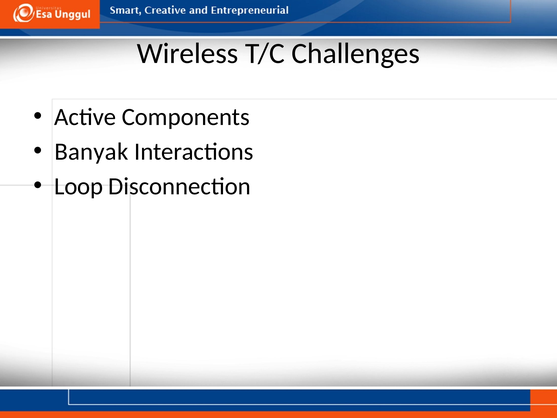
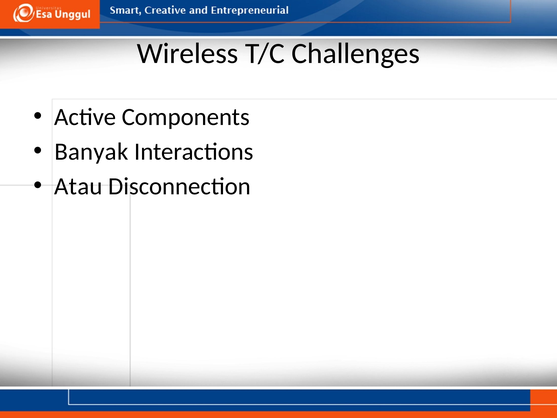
Loop: Loop -> Atau (78, 186)
